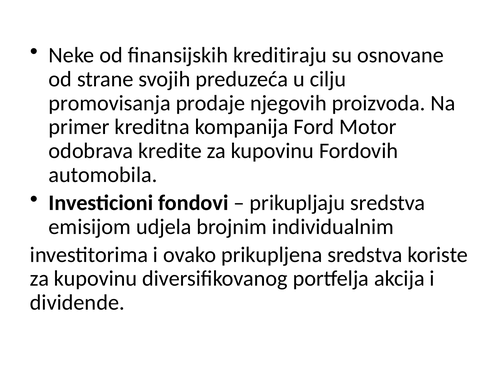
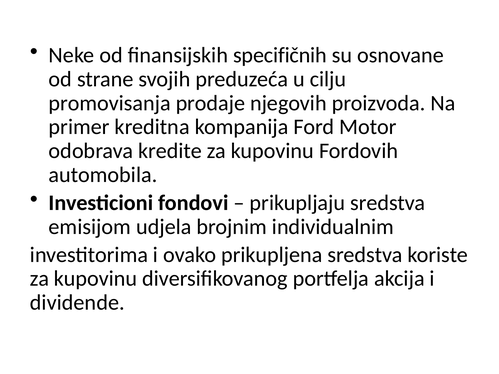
kreditiraju: kreditiraju -> specifičnih (280, 55)
